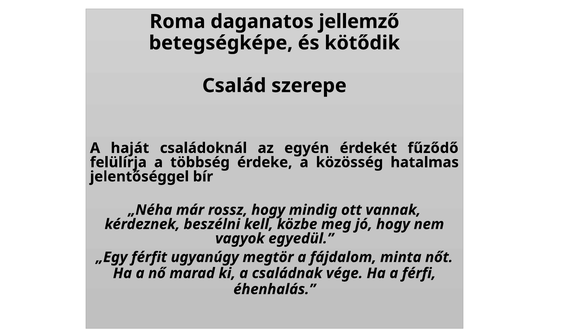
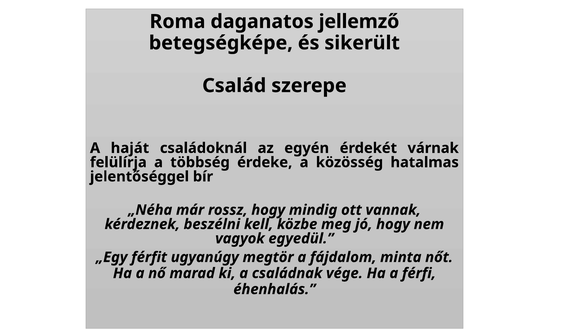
kötődik: kötődik -> sikerült (362, 43)
fűződő: fűződő -> várnak (433, 148)
